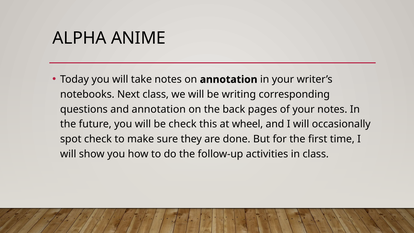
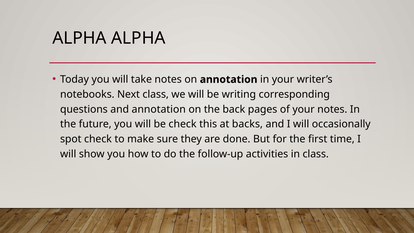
ALPHA ANIME: ANIME -> ALPHA (138, 38)
wheel: wheel -> backs (247, 124)
